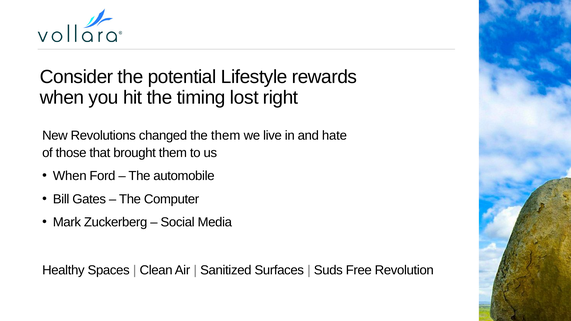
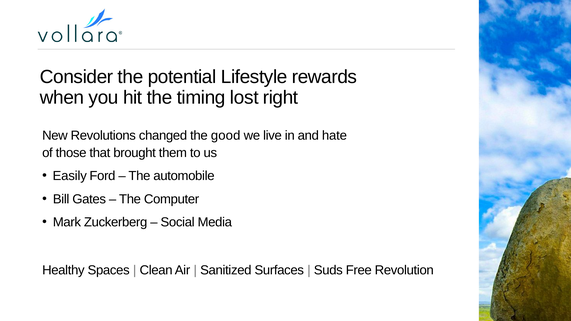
the them: them -> good (226, 136)
When: When -> Easily (70, 176)
